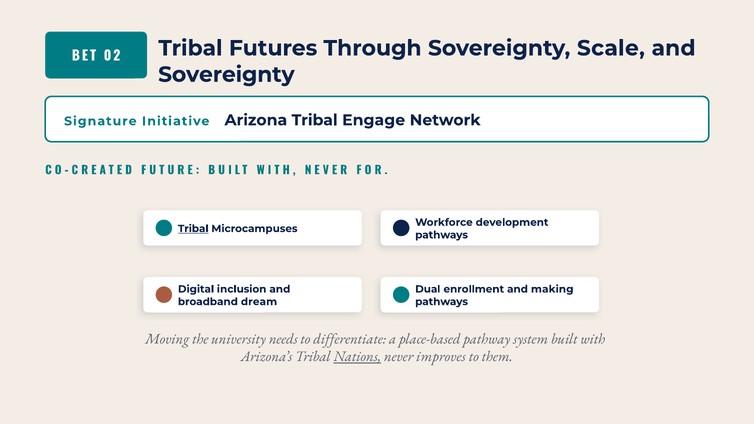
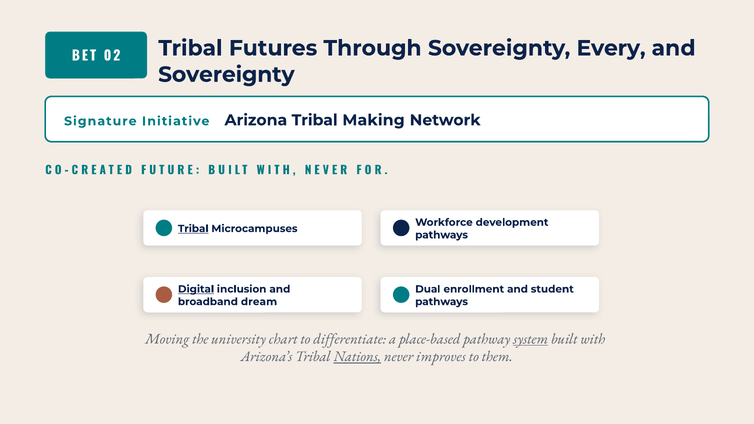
Scale: Scale -> Every (611, 48)
Engage: Engage -> Making (374, 120)
Digital underline: none -> present (196, 289)
making: making -> student (552, 289)
needs: needs -> chart (283, 339)
system underline: none -> present (531, 339)
